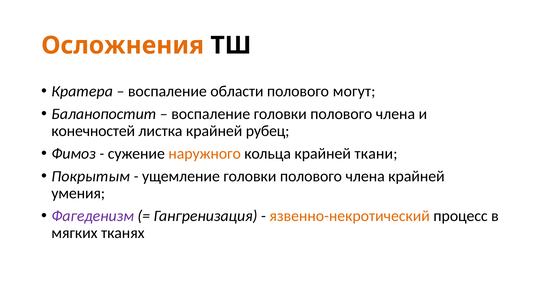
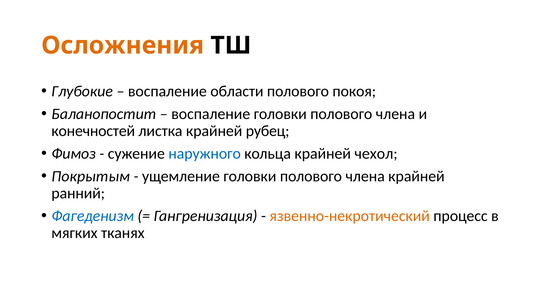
Кратера: Кратера -> Глубокие (82, 91)
могут: могут -> покоя (354, 91)
наружного colour: orange -> blue (205, 154)
ткани: ткани -> чехол (376, 154)
умения: умения -> ранний (78, 193)
Фагеденизм colour: purple -> blue (93, 216)
